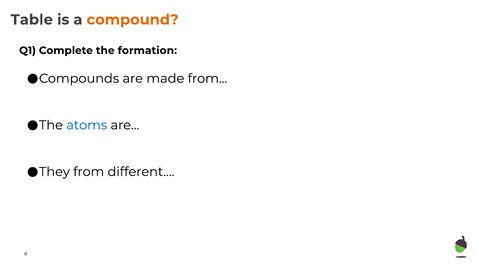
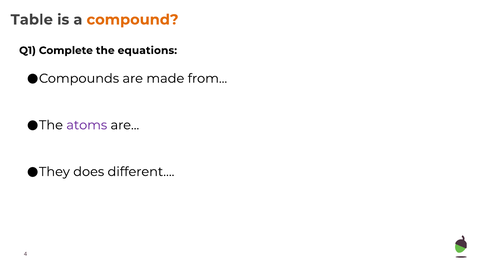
formation: formation -> equations (147, 50)
atoms colour: blue -> purple (87, 125)
They from: from -> does (89, 172)
